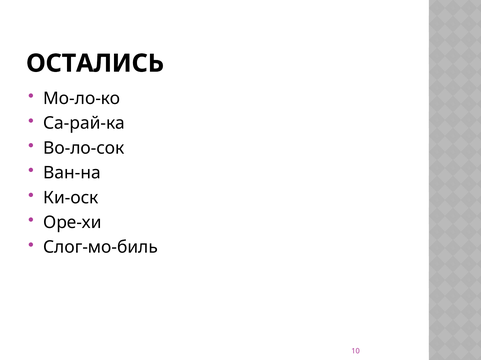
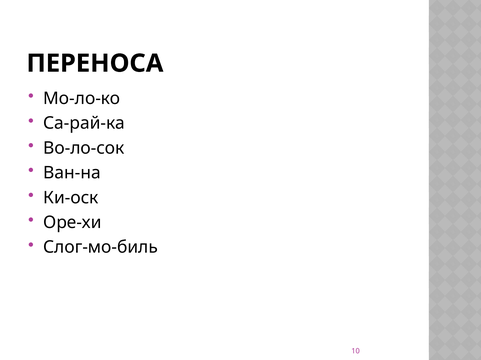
ОСТАЛИСЬ: ОСТАЛИСЬ -> ПЕРЕНОСА (95, 63)
